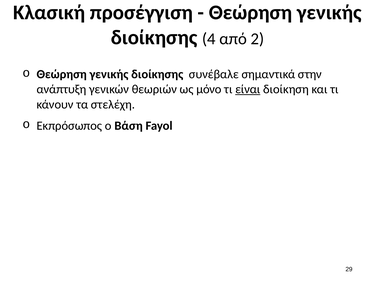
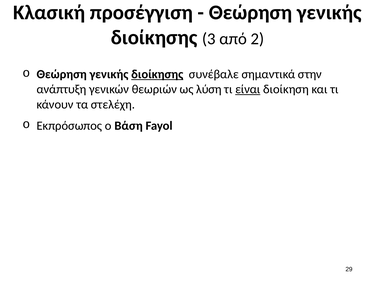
4: 4 -> 3 (209, 39)
διοίκησης underline: none -> present (157, 74)
μόνο: μόνο -> λύση (209, 89)
